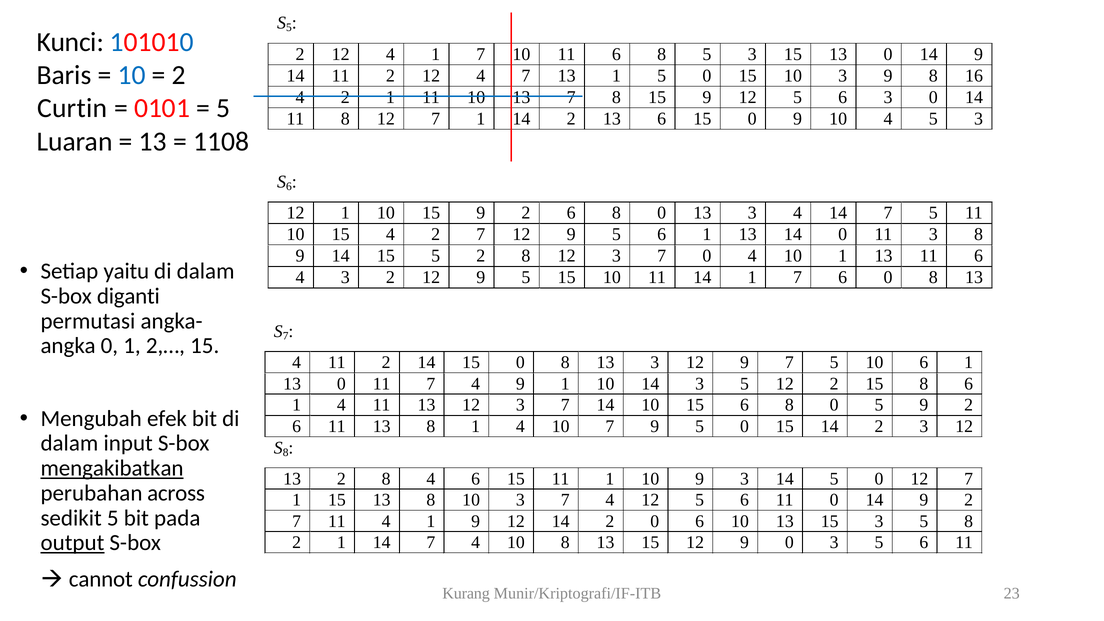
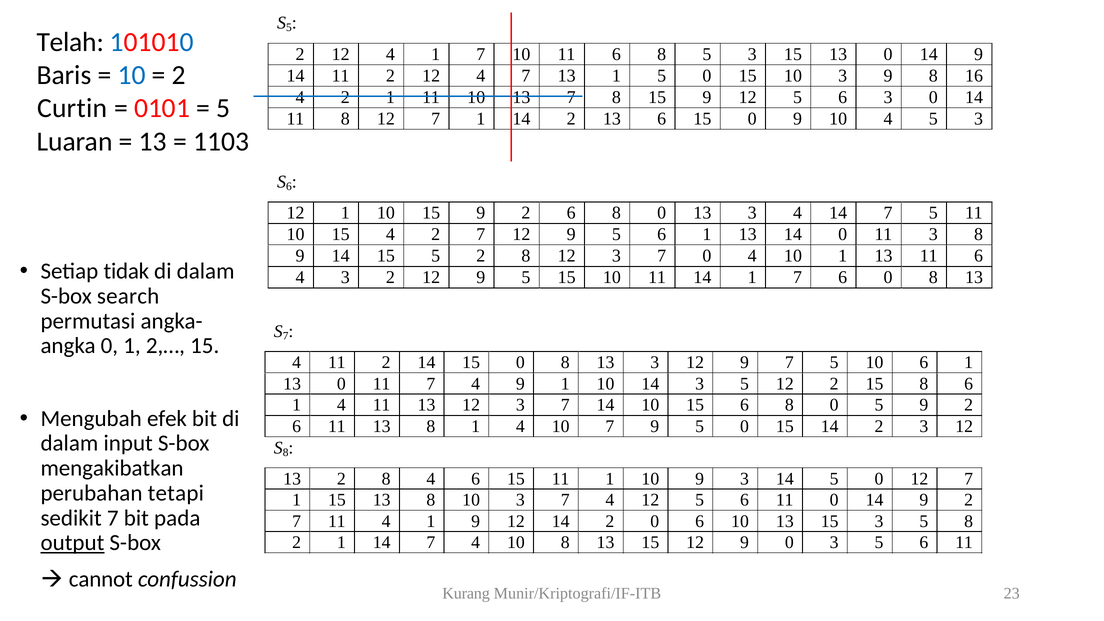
Kunci: Kunci -> Telah (70, 42)
1108: 1108 -> 1103 (221, 141)
yaitu: yaitu -> tidak (126, 271)
diganti: diganti -> search (128, 296)
mengakibatkan underline: present -> none (112, 468)
across: across -> tetapi (176, 493)
sedikit 5: 5 -> 7 (113, 518)
